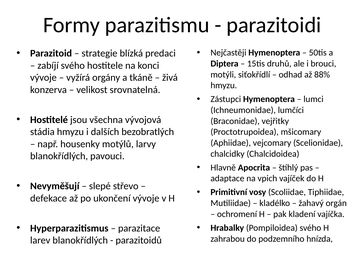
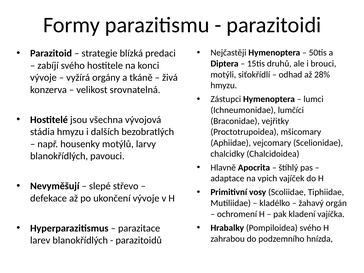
88%: 88% -> 28% (322, 75)
